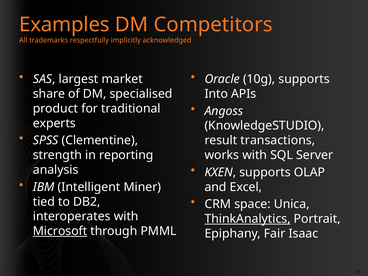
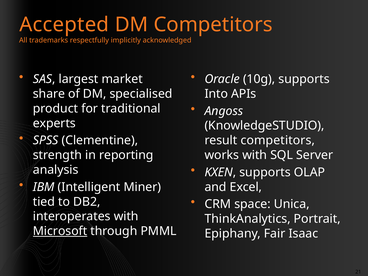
Examples: Examples -> Accepted (64, 25)
result transactions: transactions -> competitors (278, 140)
ThinkAnalytics underline: present -> none (248, 219)
